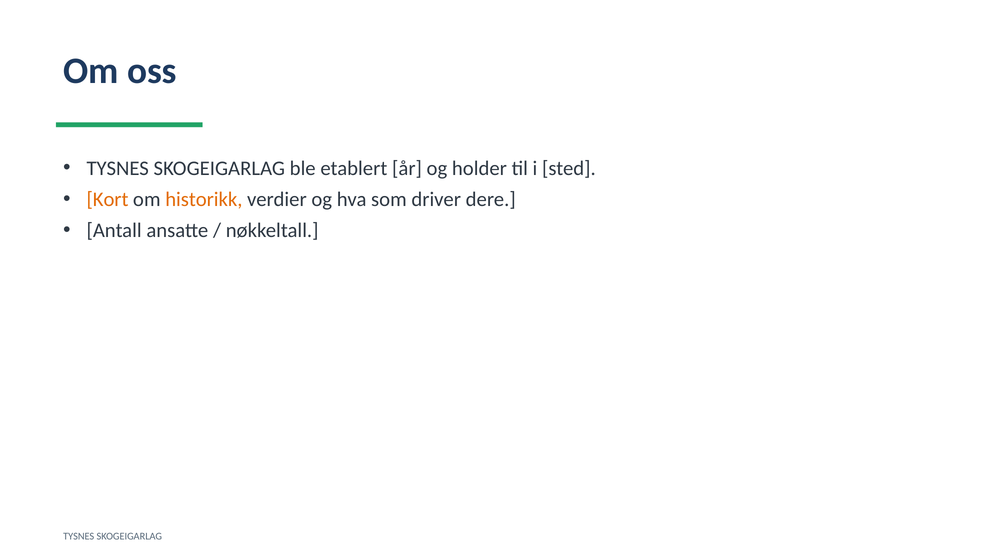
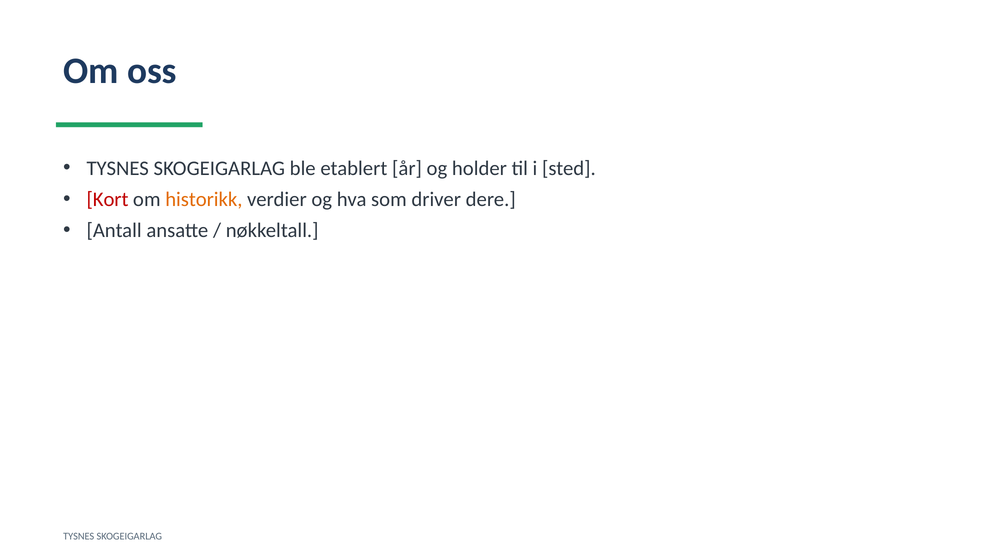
Kort colour: orange -> red (107, 199)
